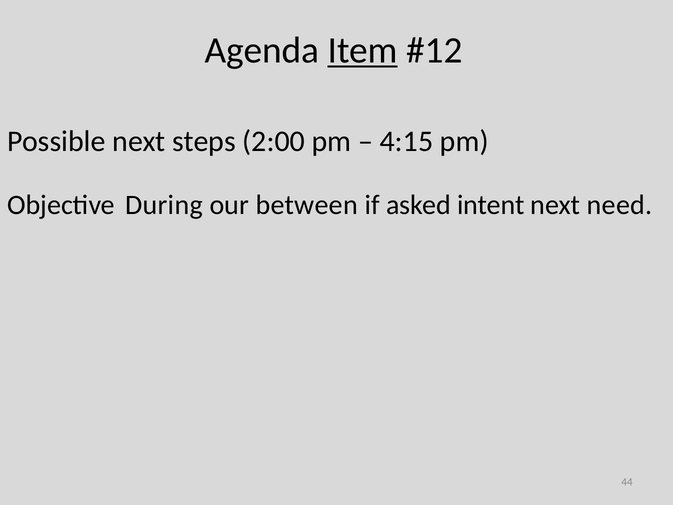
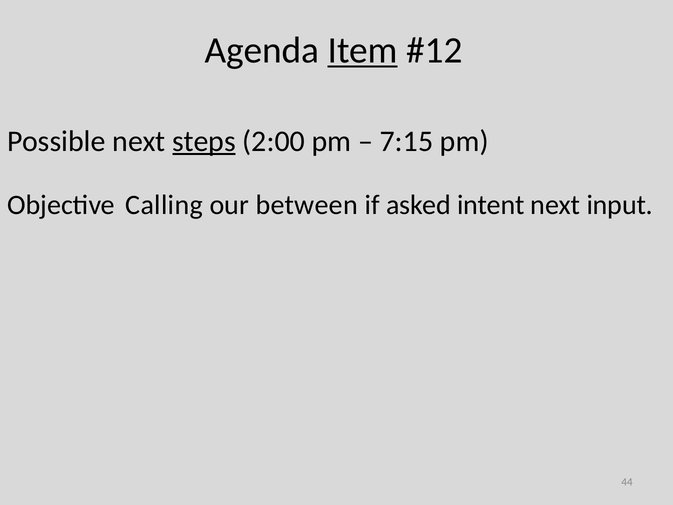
steps underline: none -> present (204, 141)
4:15: 4:15 -> 7:15 (406, 141)
During: During -> Calling (164, 205)
need: need -> input (620, 205)
